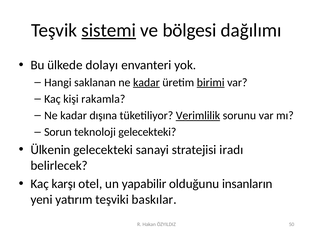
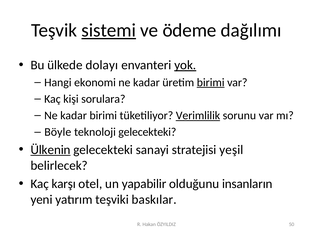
bölgesi: bölgesi -> ödeme (189, 30)
yok underline: none -> present (185, 65)
saklanan: saklanan -> ekonomi (95, 82)
kadar underline: present -> none (146, 82)
rakamla: rakamla -> sorulara (103, 99)
kadar dışına: dışına -> birimi (103, 115)
Sorun: Sorun -> Böyle (58, 132)
Ülkenin underline: none -> present (51, 150)
iradı: iradı -> yeşil (231, 150)
